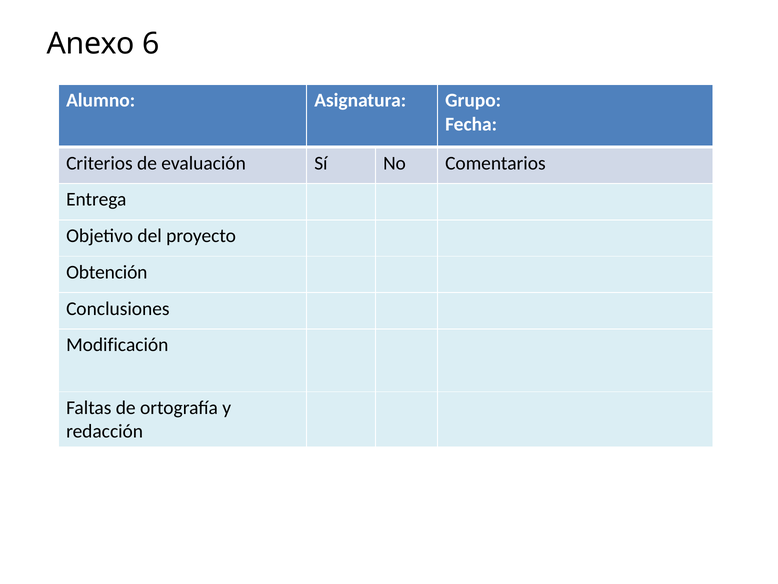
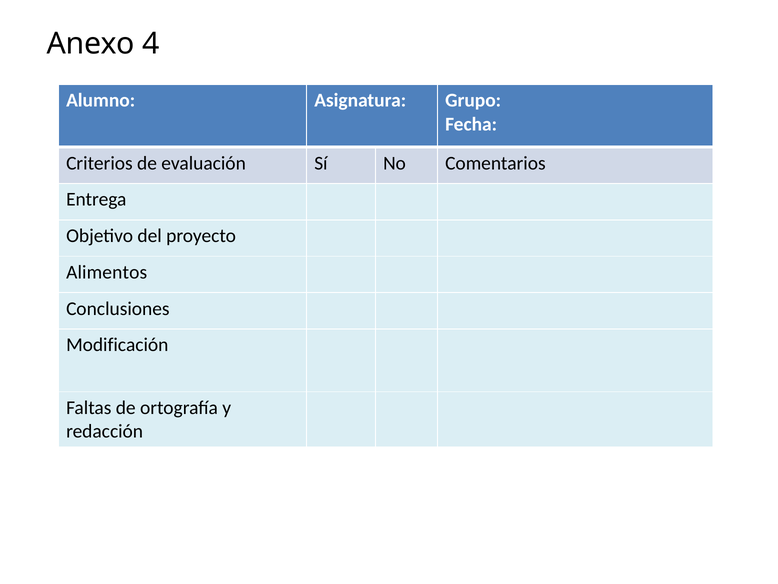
6: 6 -> 4 (151, 44)
Obtención: Obtención -> Alimentos (107, 272)
